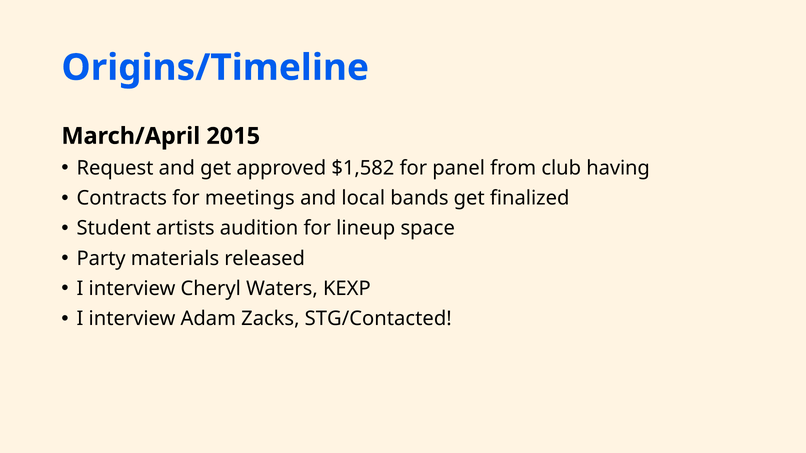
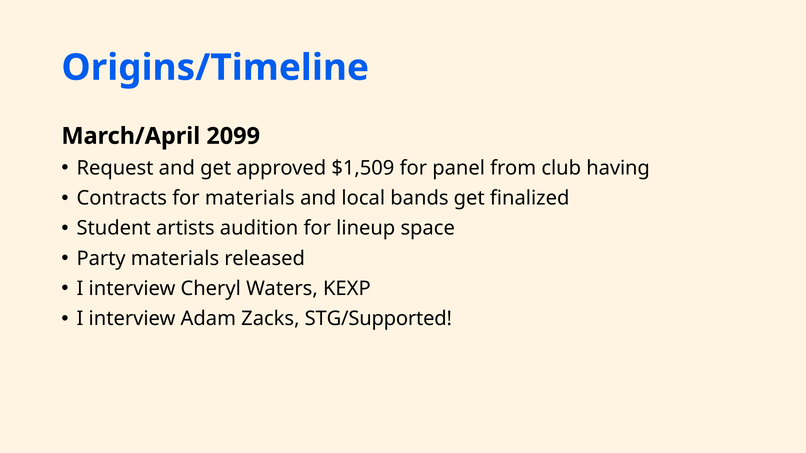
2015: 2015 -> 2099 (233, 136)
$1,582: $1,582 -> $1,509 (363, 168)
for meetings: meetings -> materials (250, 198)
STG/Contacted: STG/Contacted -> STG/Supported (378, 319)
